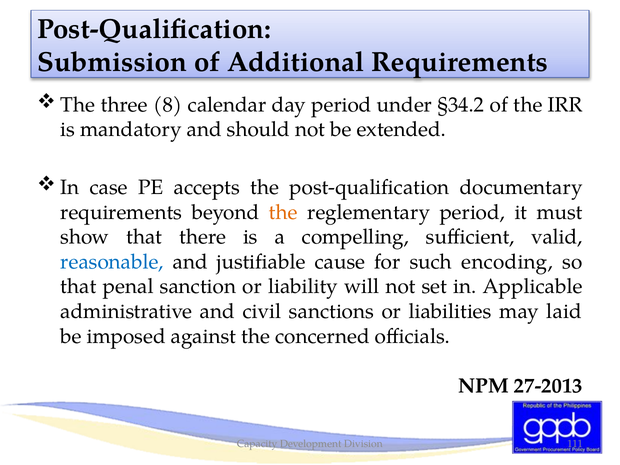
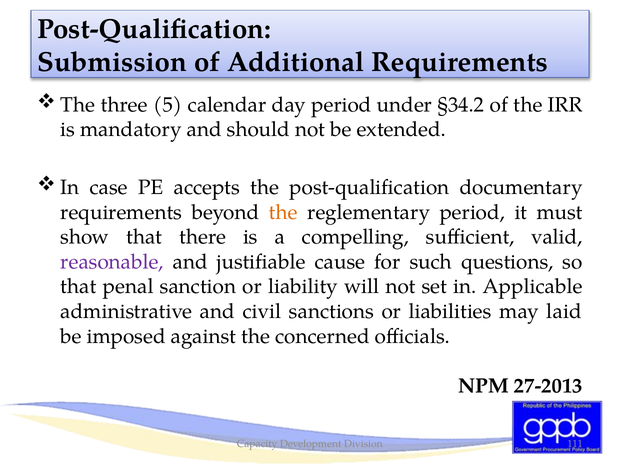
8: 8 -> 5 (168, 105)
reasonable colour: blue -> purple (112, 262)
encoding: encoding -> questions (507, 262)
